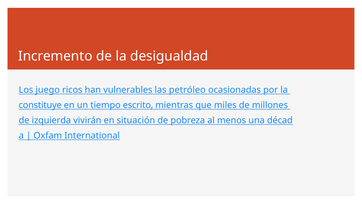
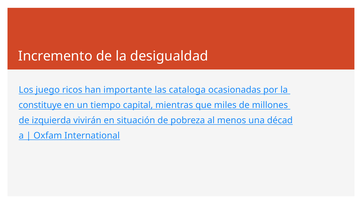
vulnerables: vulnerables -> importante (128, 90)
petróleo: petróleo -> cataloga (187, 90)
escrito: escrito -> capital (138, 105)
